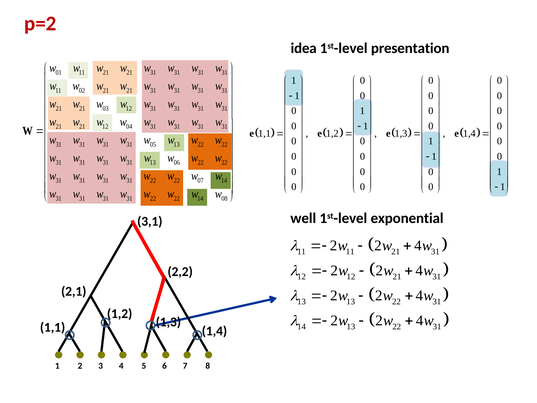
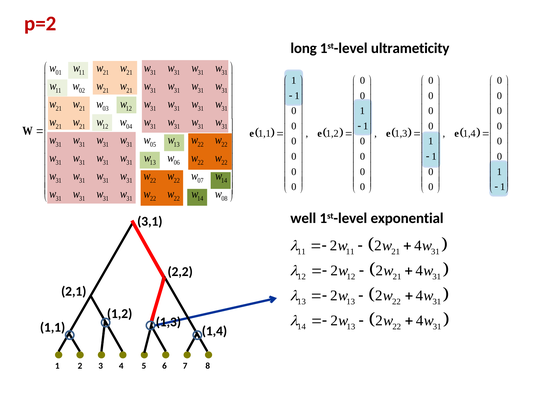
idea: idea -> long (304, 48)
presentation: presentation -> ultrameticity (410, 48)
